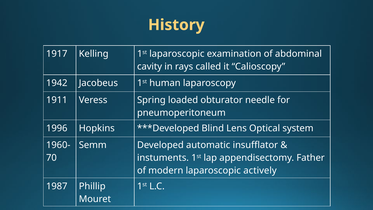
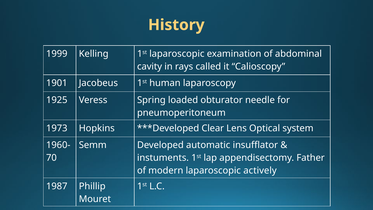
1917: 1917 -> 1999 (57, 54)
1942: 1942 -> 1901 (57, 83)
1911: 1911 -> 1925 (57, 100)
1996: 1996 -> 1973 (57, 128)
Blind: Blind -> Clear (213, 128)
